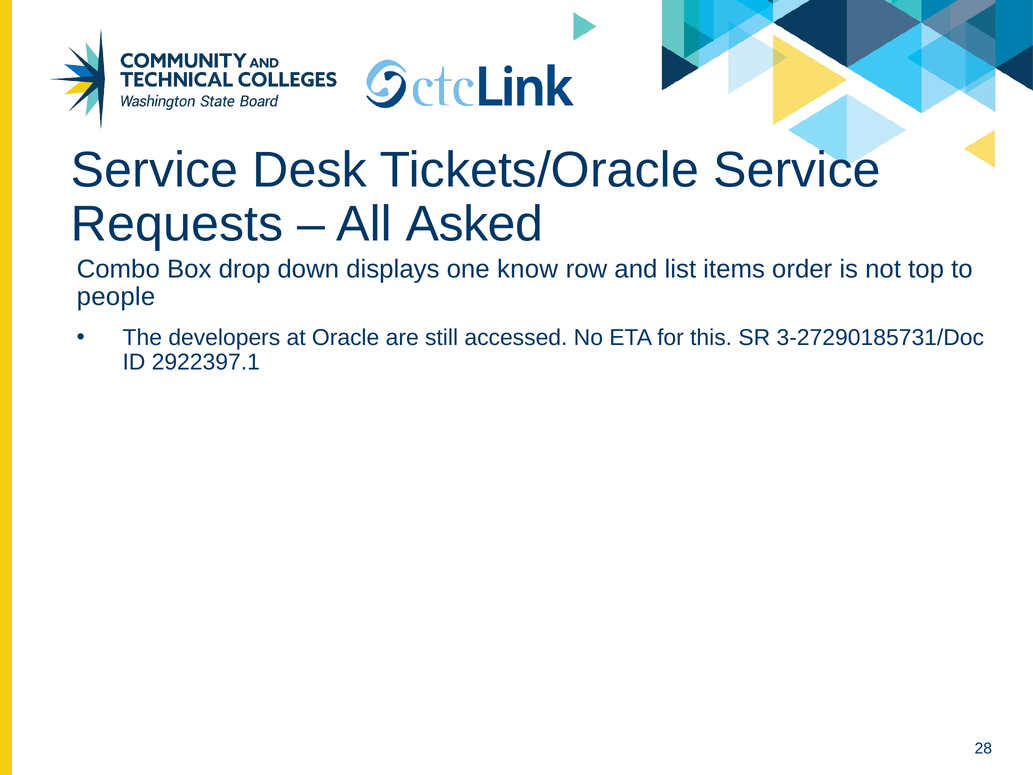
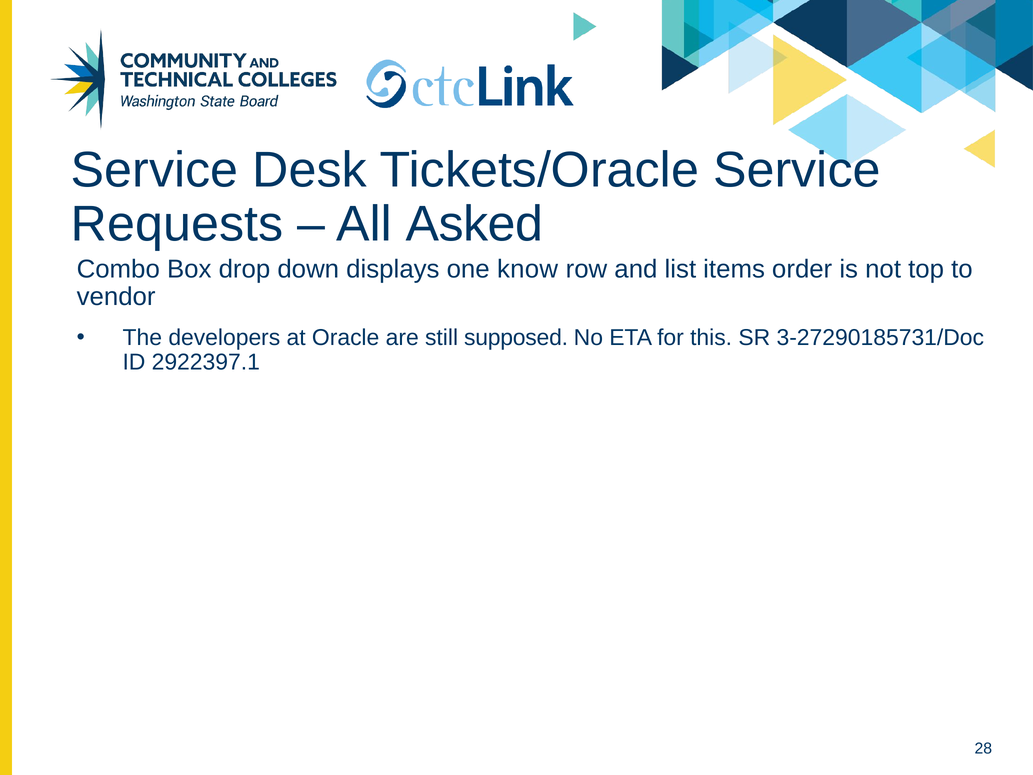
people: people -> vendor (116, 297)
accessed: accessed -> supposed (516, 338)
